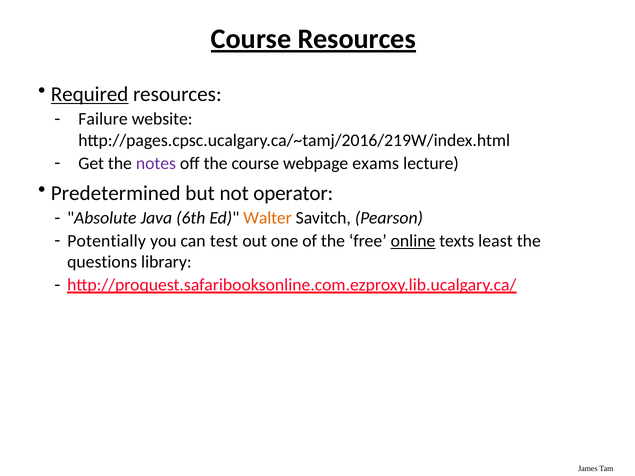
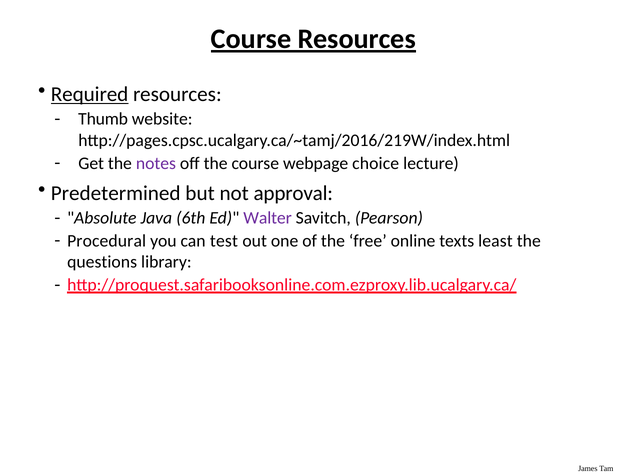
Failure: Failure -> Thumb (103, 119)
exams: exams -> choice (376, 163)
operator: operator -> approval (293, 193)
Walter colour: orange -> purple (268, 218)
Potentially: Potentially -> Procedural (107, 241)
online underline: present -> none (413, 241)
